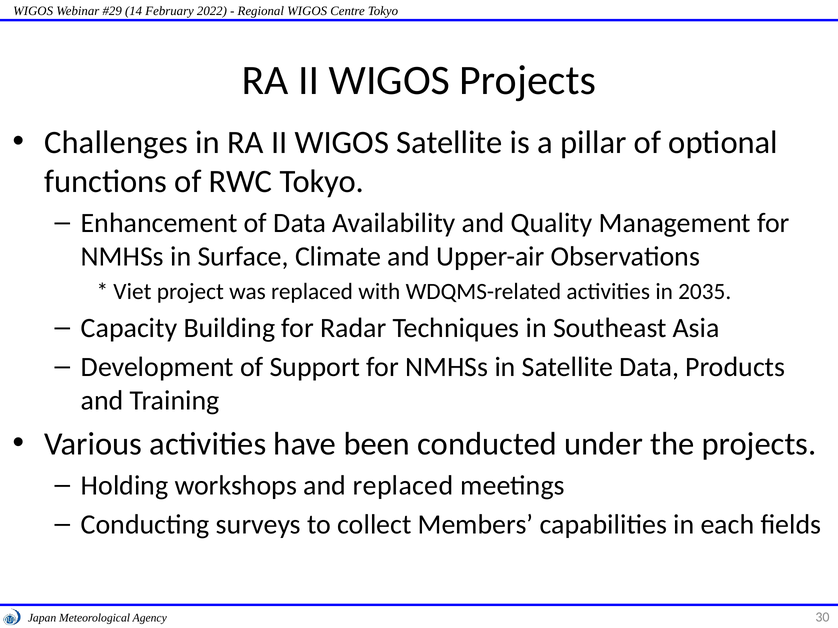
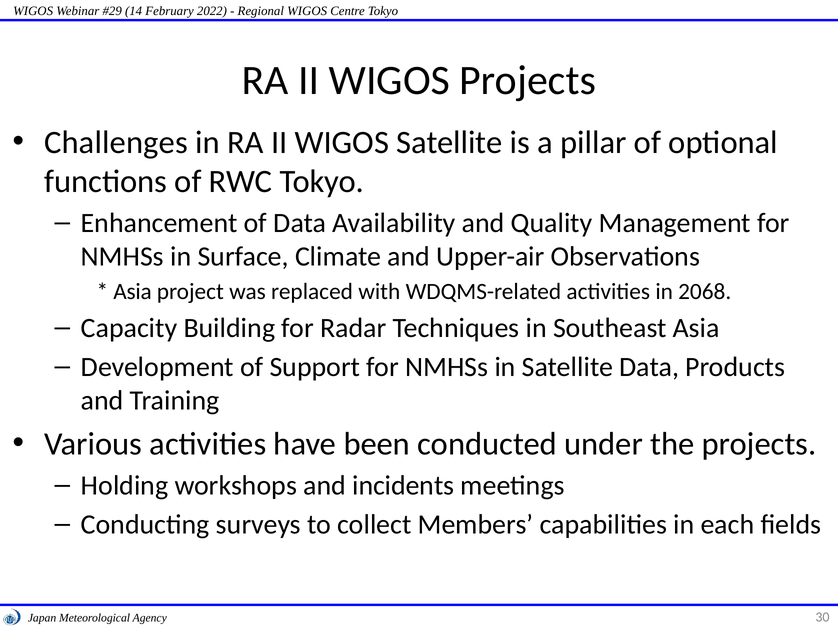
Viet: Viet -> Asia (133, 292)
2035: 2035 -> 2068 (705, 292)
and replaced: replaced -> incidents (403, 486)
